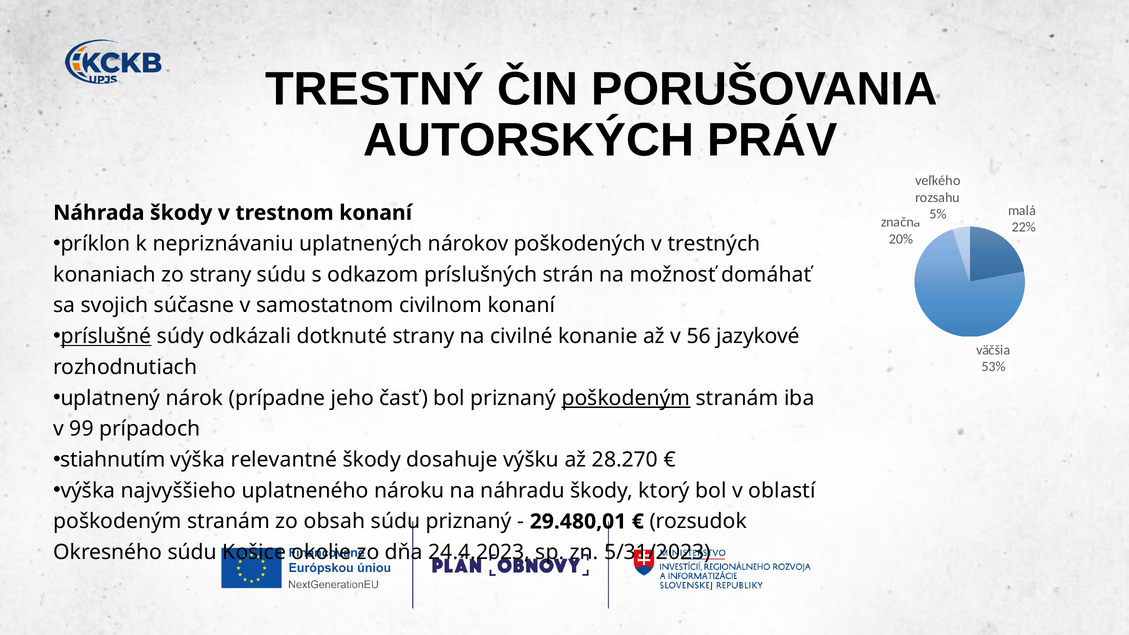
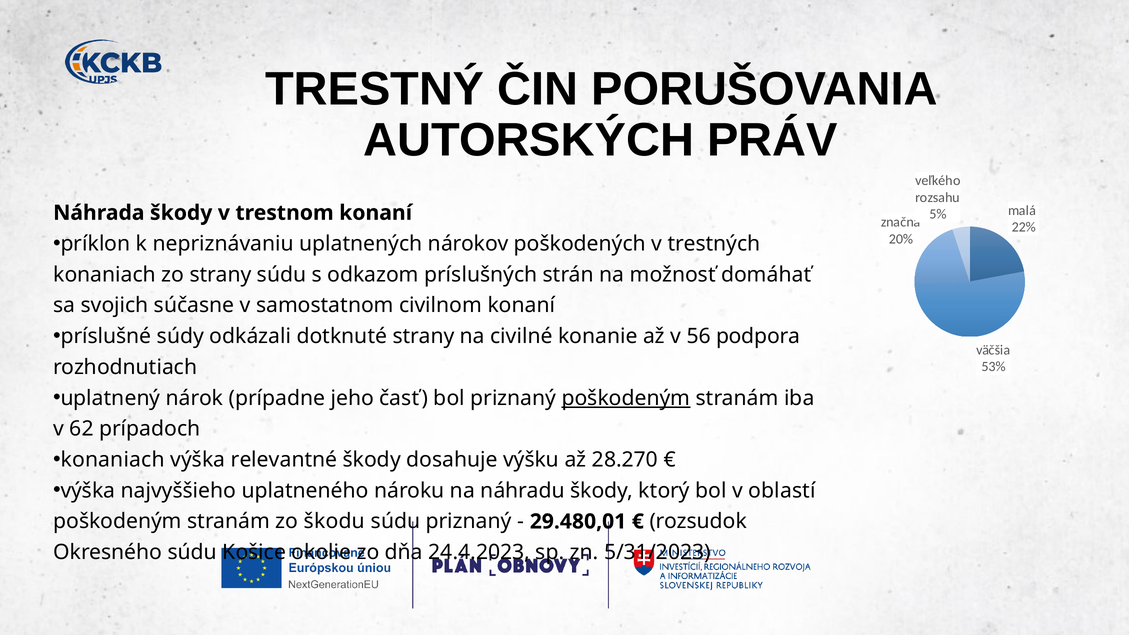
príslušné underline: present -> none (106, 336)
jazykové: jazykové -> podpora (758, 336)
99: 99 -> 62 (82, 429)
stiahnutím: stiahnutím -> konaniach (113, 460)
obsah: obsah -> škodu (334, 522)
